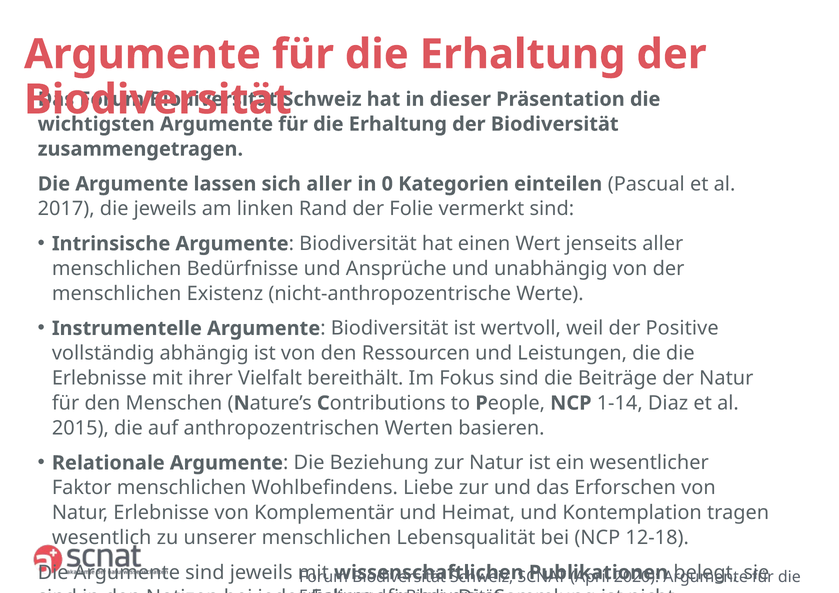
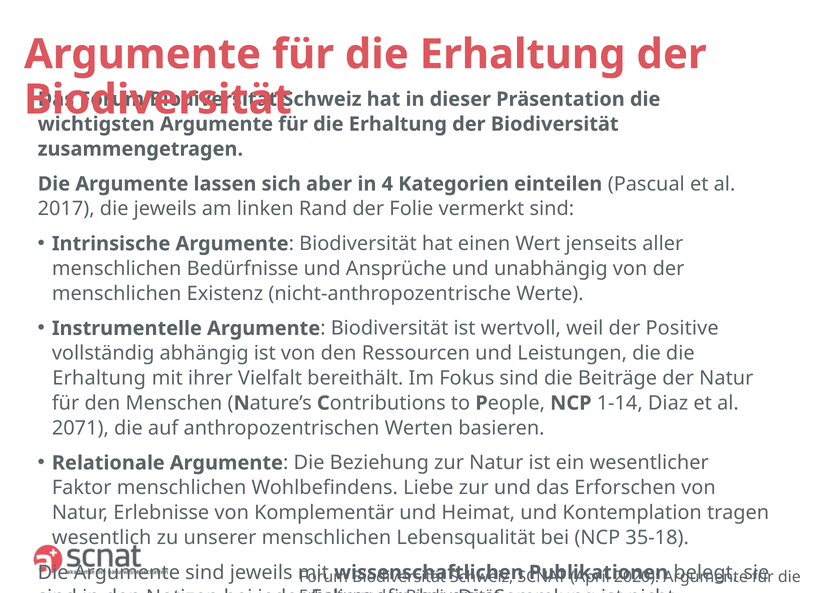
sich aller: aller -> aber (329, 184)
0: 0 -> 4 (387, 184)
Erlebnisse: Erlebnisse -> Erhaltung (99, 378)
2015: 2015 -> 2071 (80, 428)
12-18: 12-18 -> 35-18 (657, 538)
